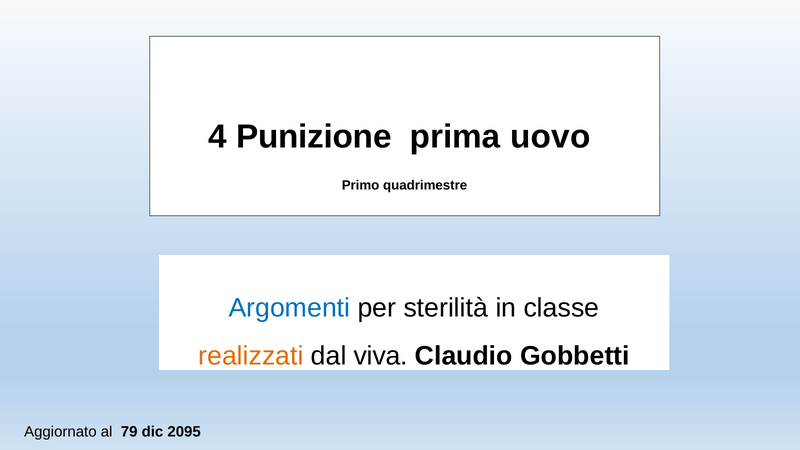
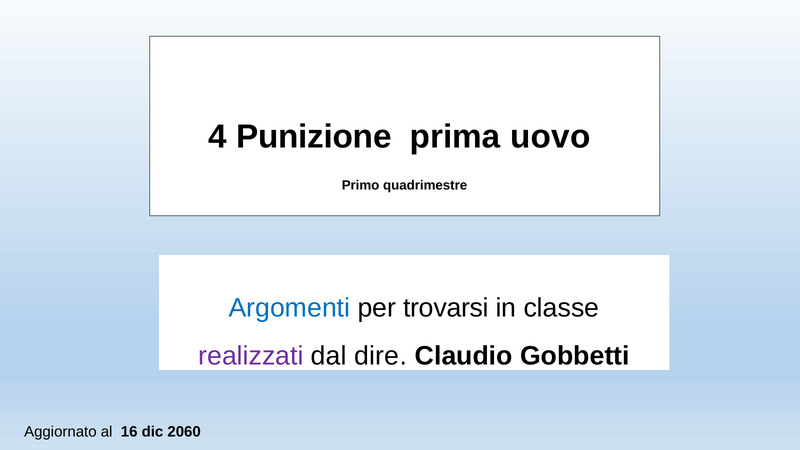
sterilità: sterilità -> trovarsi (446, 308)
realizzati colour: orange -> purple (251, 356)
viva: viva -> dire (380, 356)
79: 79 -> 16 (129, 432)
2095: 2095 -> 2060 (184, 432)
